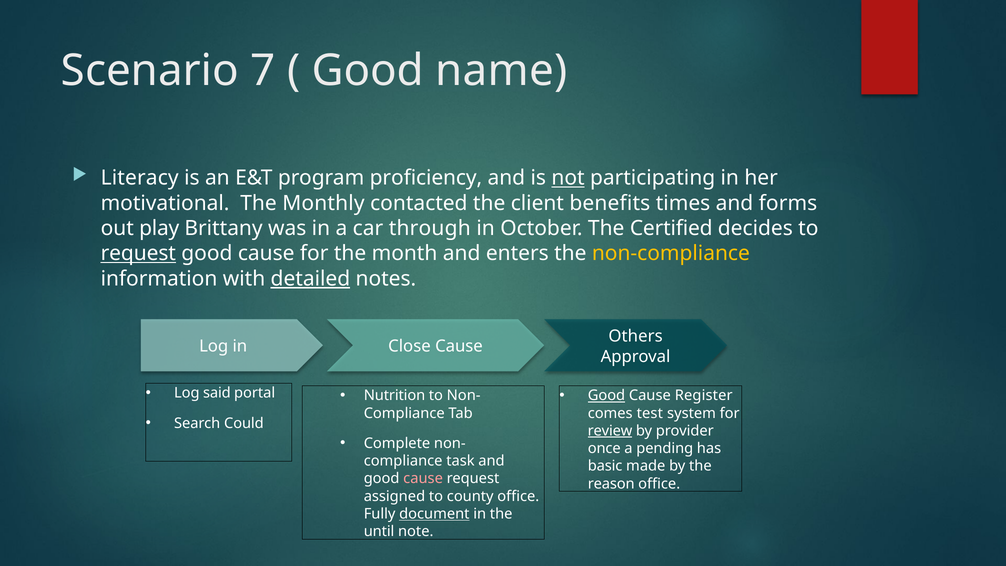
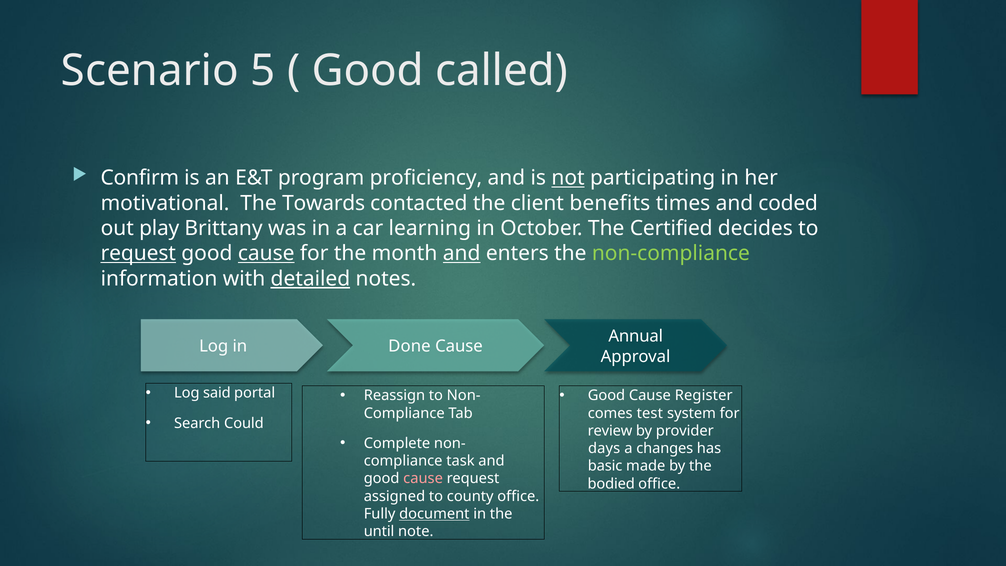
7: 7 -> 5 (263, 71)
name: name -> called (502, 71)
Literacy: Literacy -> Confirm (140, 178)
Monthly: Monthly -> Towards (324, 203)
forms: forms -> coded (788, 203)
through: through -> learning (430, 228)
cause underline: none -> present (266, 253)
and underline: none -> present (462, 253)
non-compliance colour: yellow -> light green (671, 253)
Others: Others -> Annual (636, 336)
Close: Close -> Done (409, 346)
Good underline: present -> none (606, 395)
Nutrition: Nutrition -> Reassign (394, 396)
review underline: present -> none (610, 431)
once: once -> days (604, 448)
pending: pending -> changes (665, 448)
reason: reason -> bodied (611, 484)
